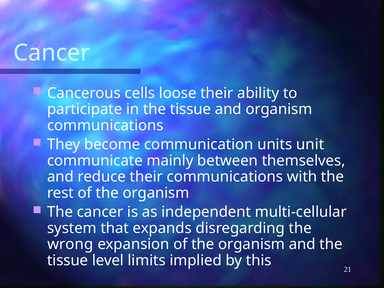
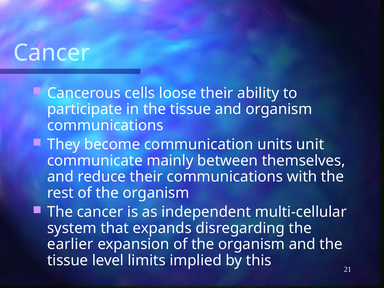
wrong: wrong -> earlier (70, 244)
